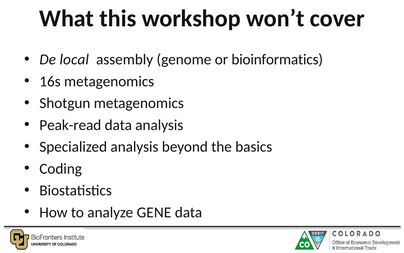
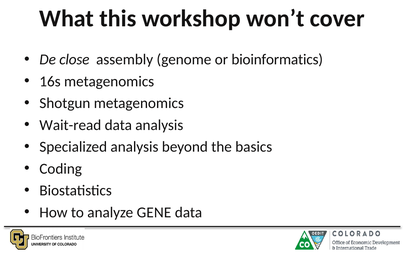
local: local -> close (74, 59)
Peak-read: Peak-read -> Wait-read (70, 125)
